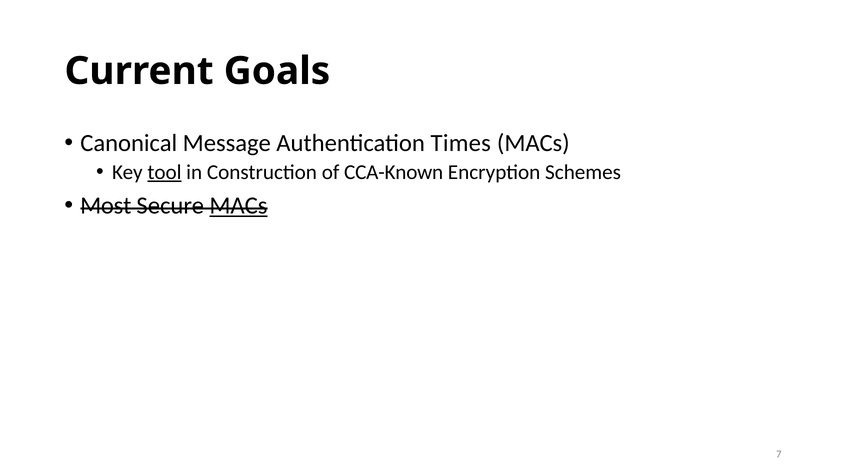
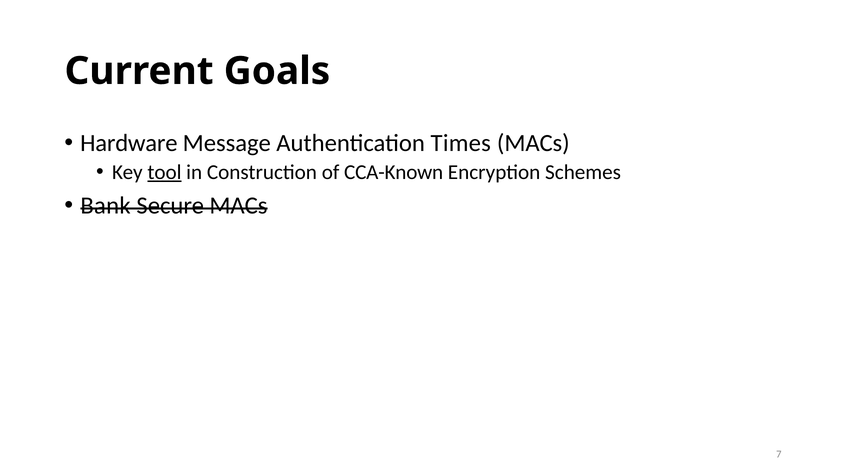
Canonical: Canonical -> Hardware (129, 143)
Most: Most -> Bank (106, 206)
MACs underline: present -> none (238, 206)
